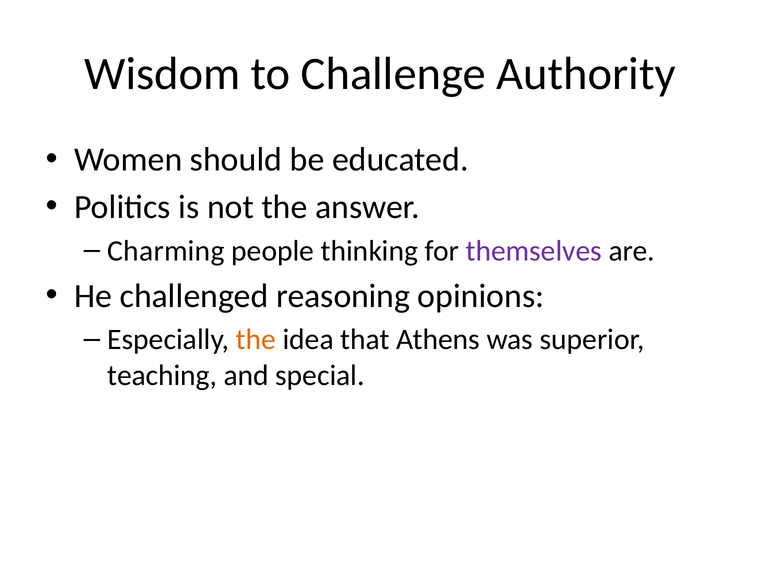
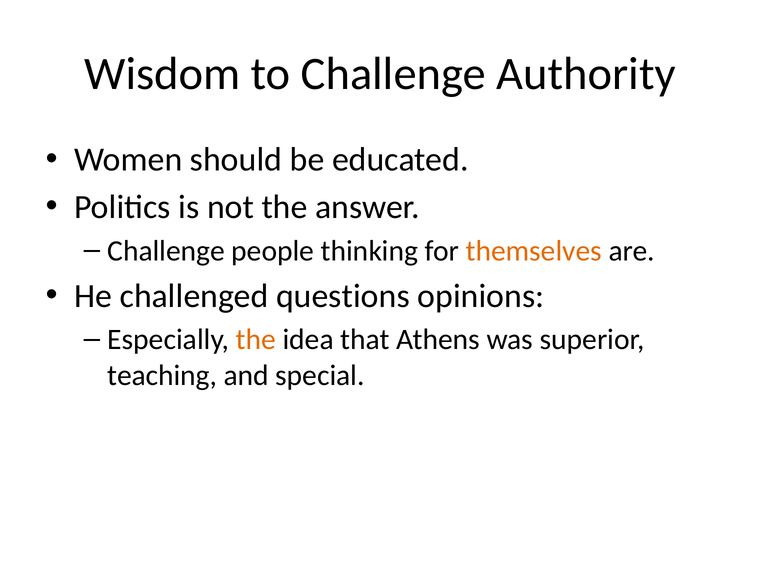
Charming: Charming -> Challenge (166, 251)
themselves colour: purple -> orange (534, 251)
reasoning: reasoning -> questions (343, 296)
